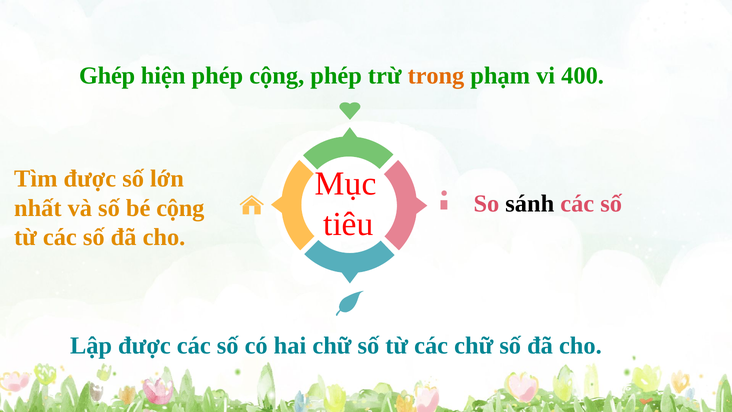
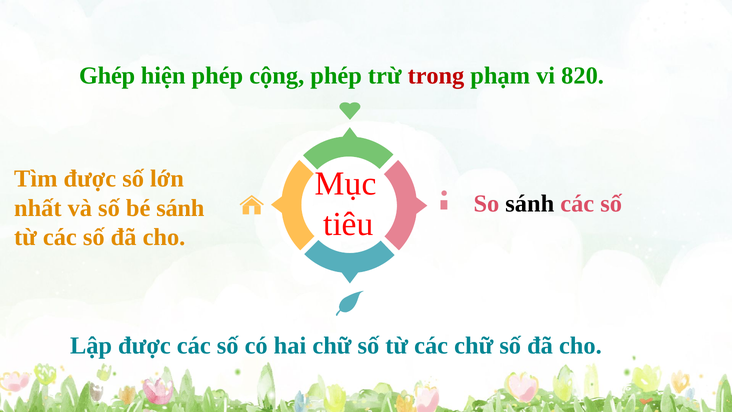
trong colour: orange -> red (436, 76)
400: 400 -> 820 (583, 76)
bé cộng: cộng -> sánh (180, 208)
